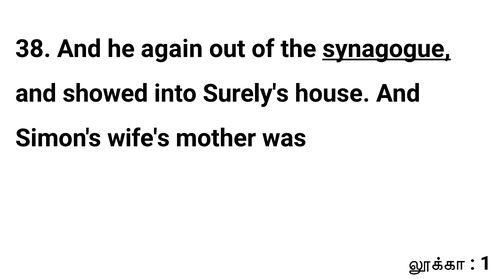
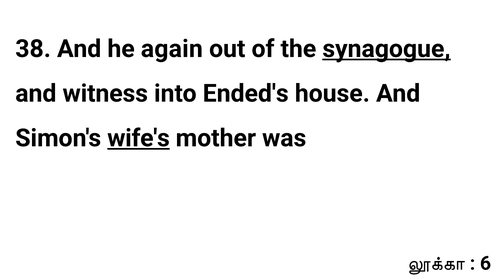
showed: showed -> witness (105, 93)
Surely's: Surely's -> Ended's (246, 93)
wife's underline: none -> present (139, 138)
1: 1 -> 6 (486, 263)
